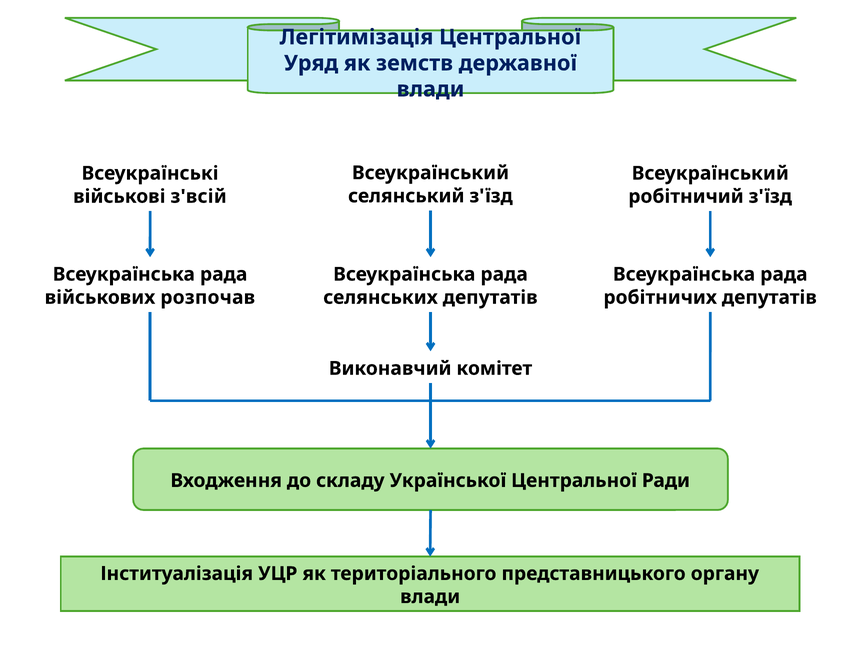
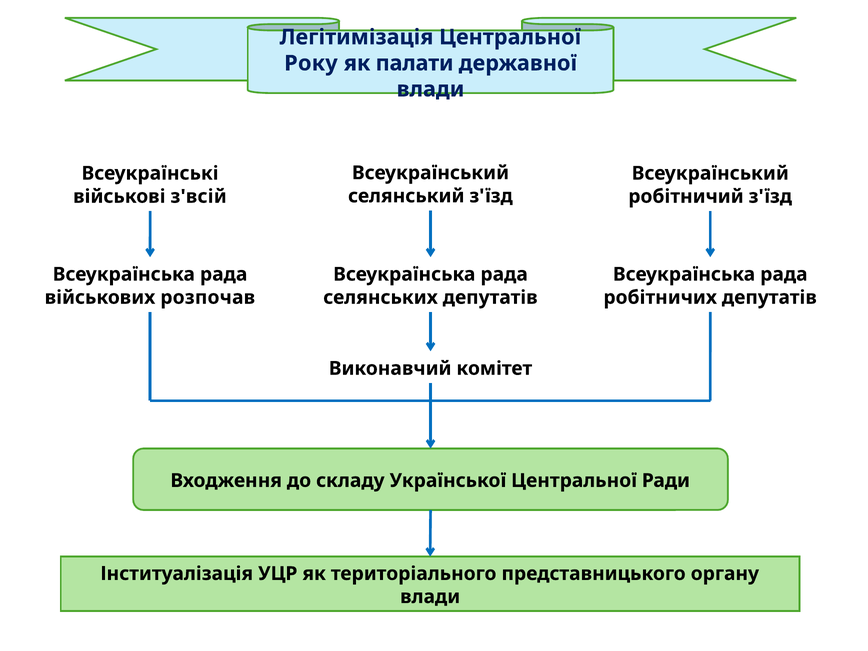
Уряд: Уряд -> Року (311, 63)
земств: земств -> палати (415, 63)
